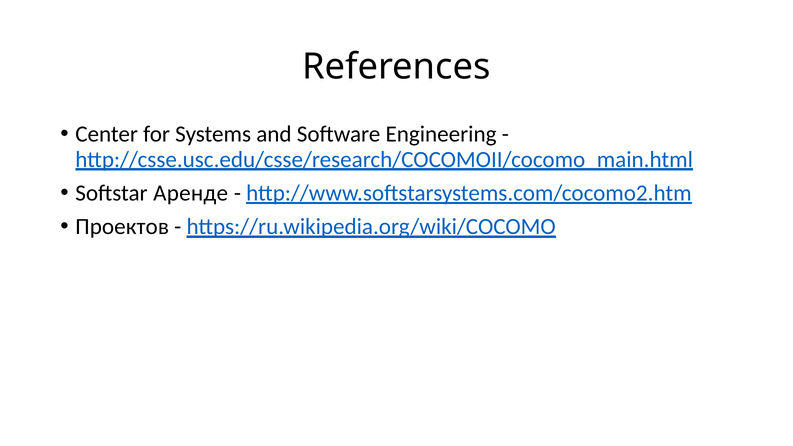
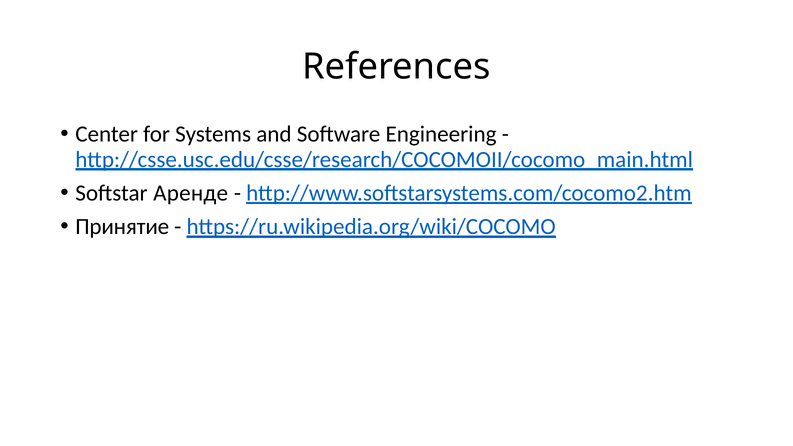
Проектов: Проектов -> Принятие (122, 227)
